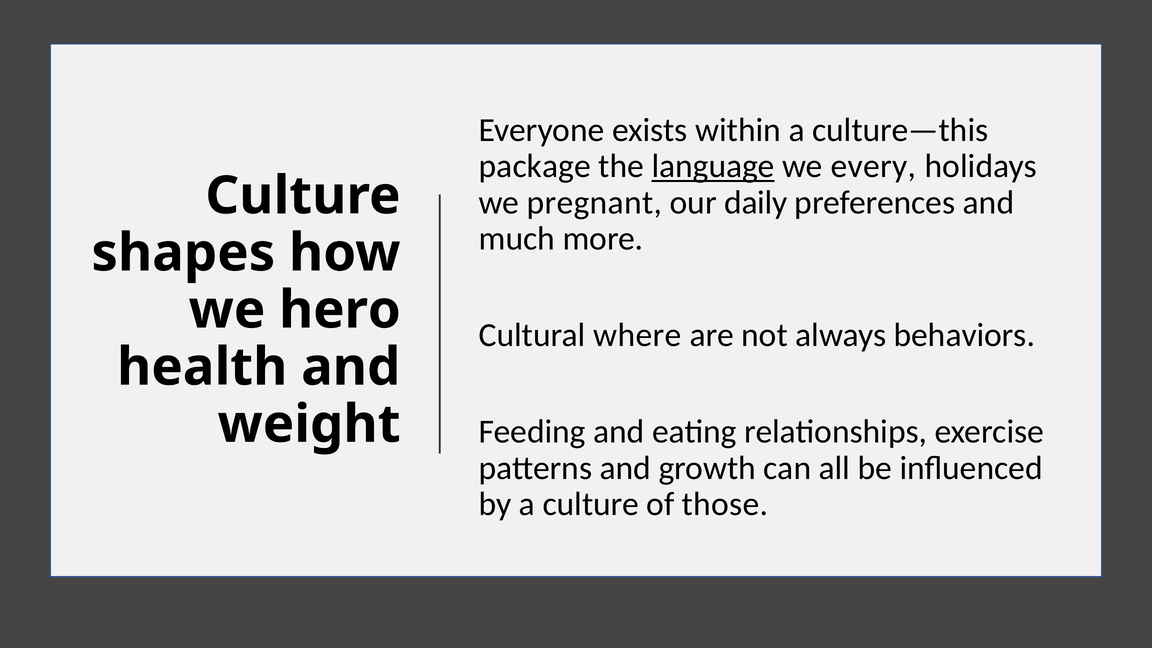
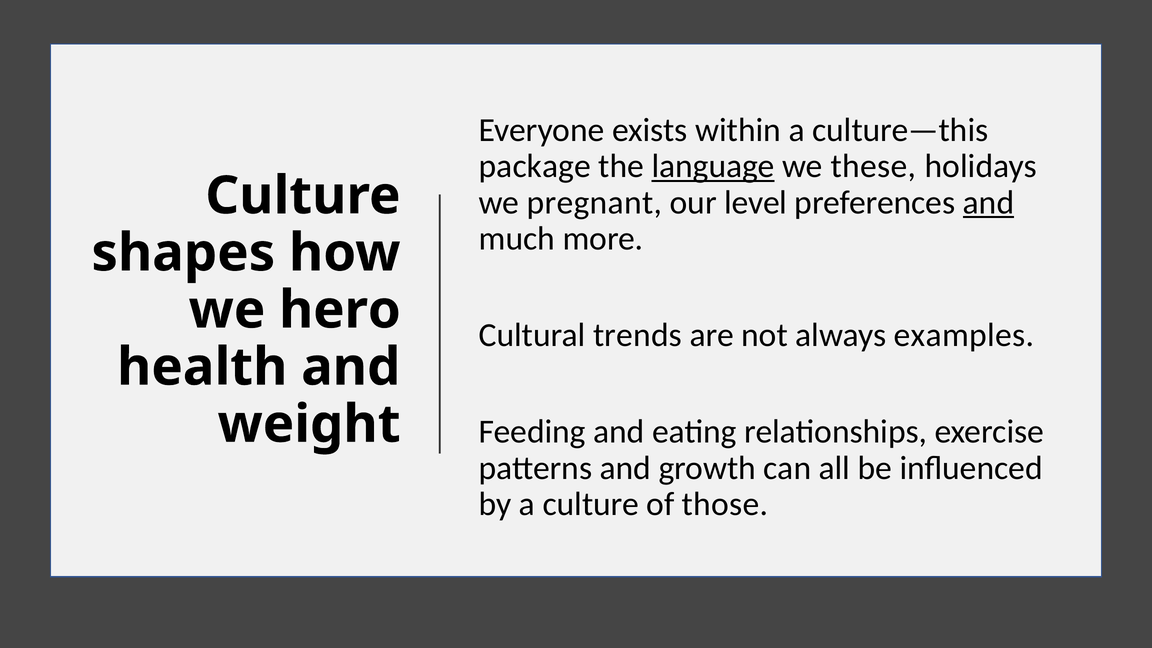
every: every -> these (874, 166)
daily: daily -> level (756, 203)
and underline: none -> present (989, 203)
where: where -> trends (638, 335)
behaviors: behaviors -> examples (964, 335)
